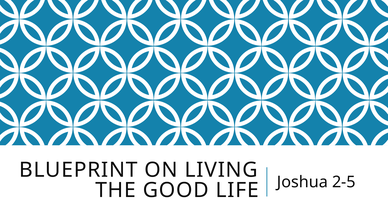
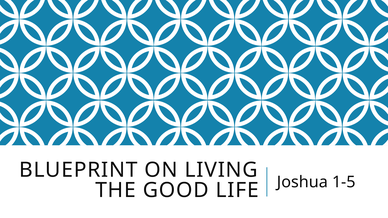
2-5: 2-5 -> 1-5 (344, 182)
